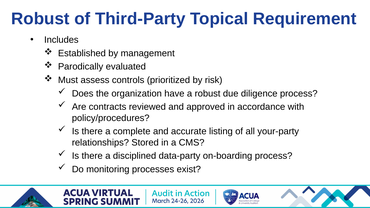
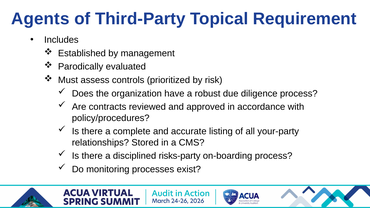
Robust: Robust -> Agents (40, 19)
data-party: data-party -> risks-party (180, 156)
